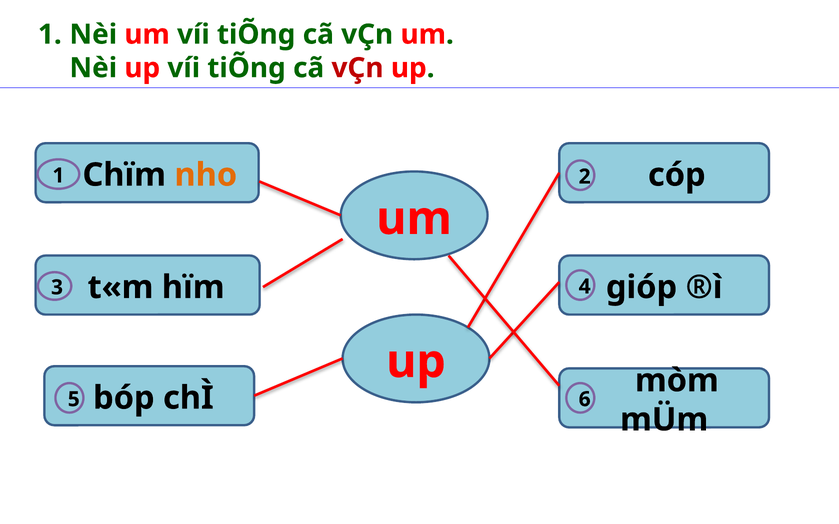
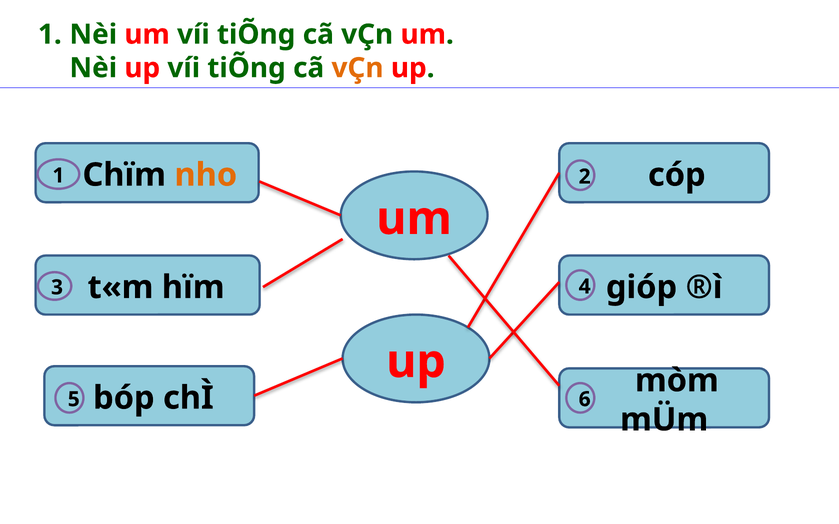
vÇn colour: red -> orange (358, 68)
